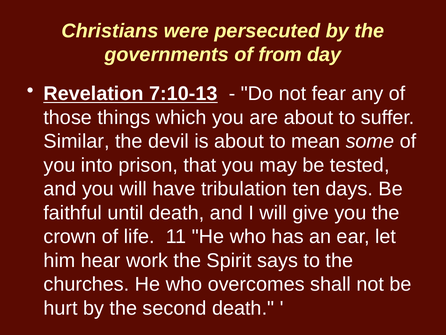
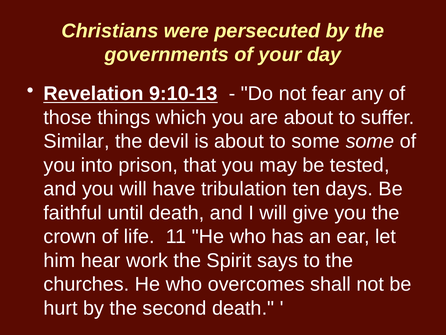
from: from -> your (280, 55)
7:10-13: 7:10-13 -> 9:10-13 (183, 94)
to mean: mean -> some (316, 141)
